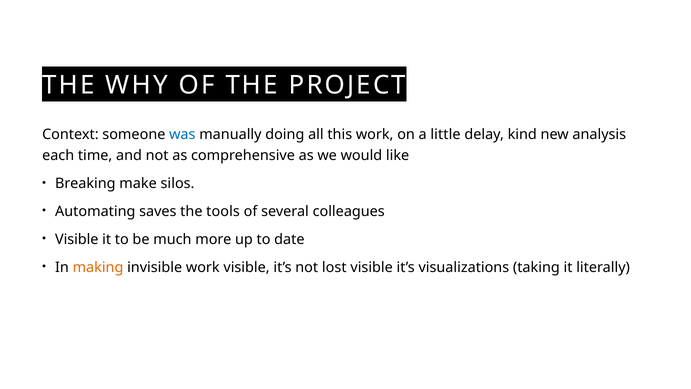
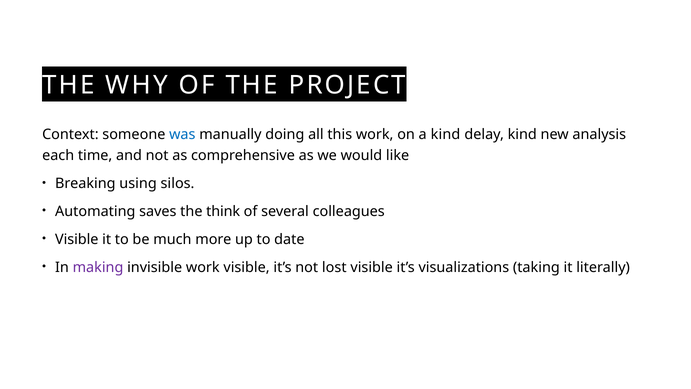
a little: little -> kind (445, 134)
make: make -> using (138, 183)
tools: tools -> think (223, 211)
making colour: orange -> purple (98, 267)
